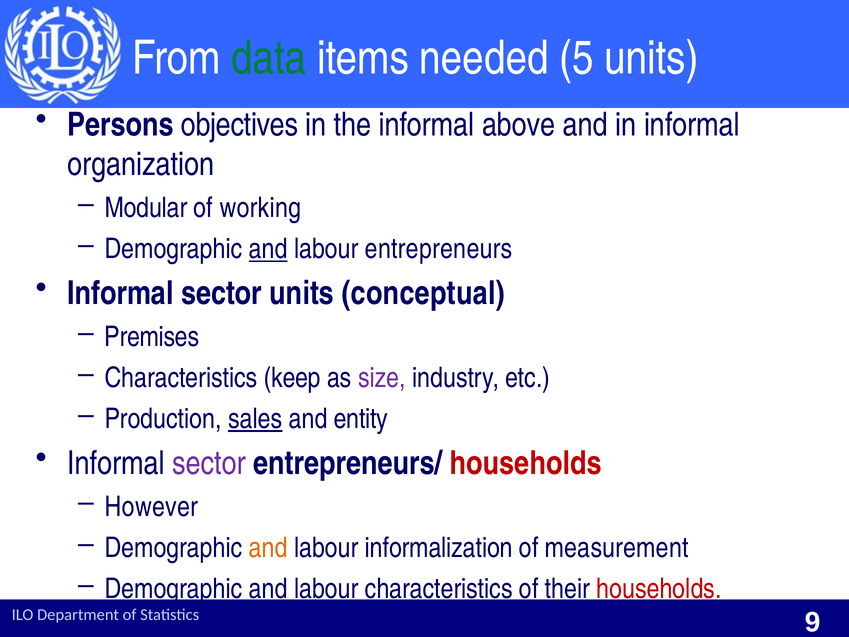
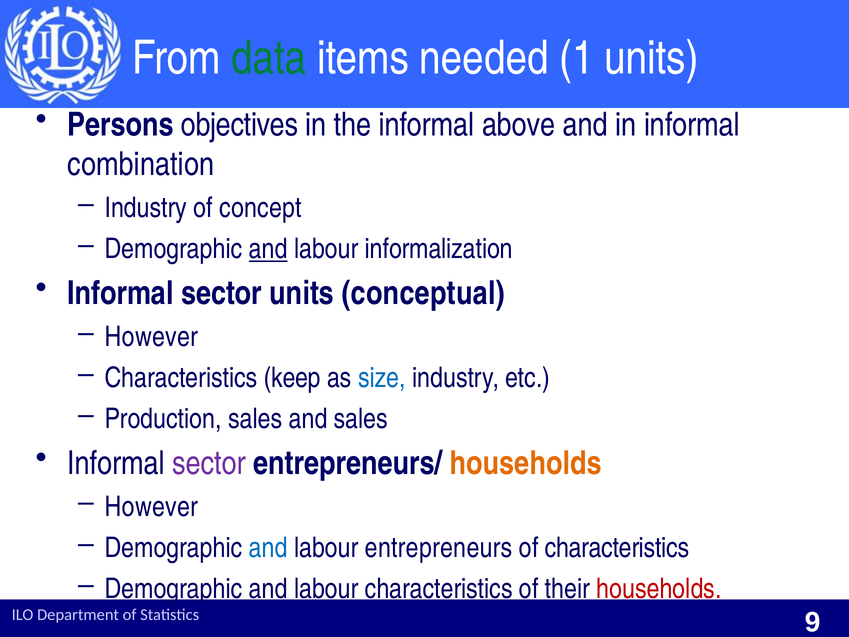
5: 5 -> 1 (576, 58)
organization: organization -> combination (141, 164)
Modular: Modular -> Industry (146, 208)
working: working -> concept (260, 208)
entrepreneurs: entrepreneurs -> informalization (439, 249)
Premises: Premises -> However (151, 337)
size colour: purple -> blue (382, 378)
sales underline: present -> none (255, 419)
and entity: entity -> sales (361, 419)
households colour: red -> orange (526, 463)
and colour: orange -> blue (268, 548)
informalization: informalization -> entrepreneurs (439, 548)
of measurement: measurement -> characteristics (617, 548)
